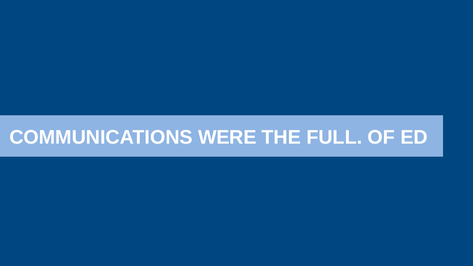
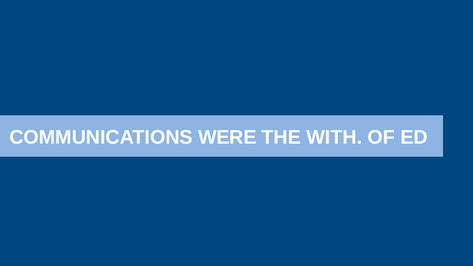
FULL: FULL -> WITH (334, 137)
